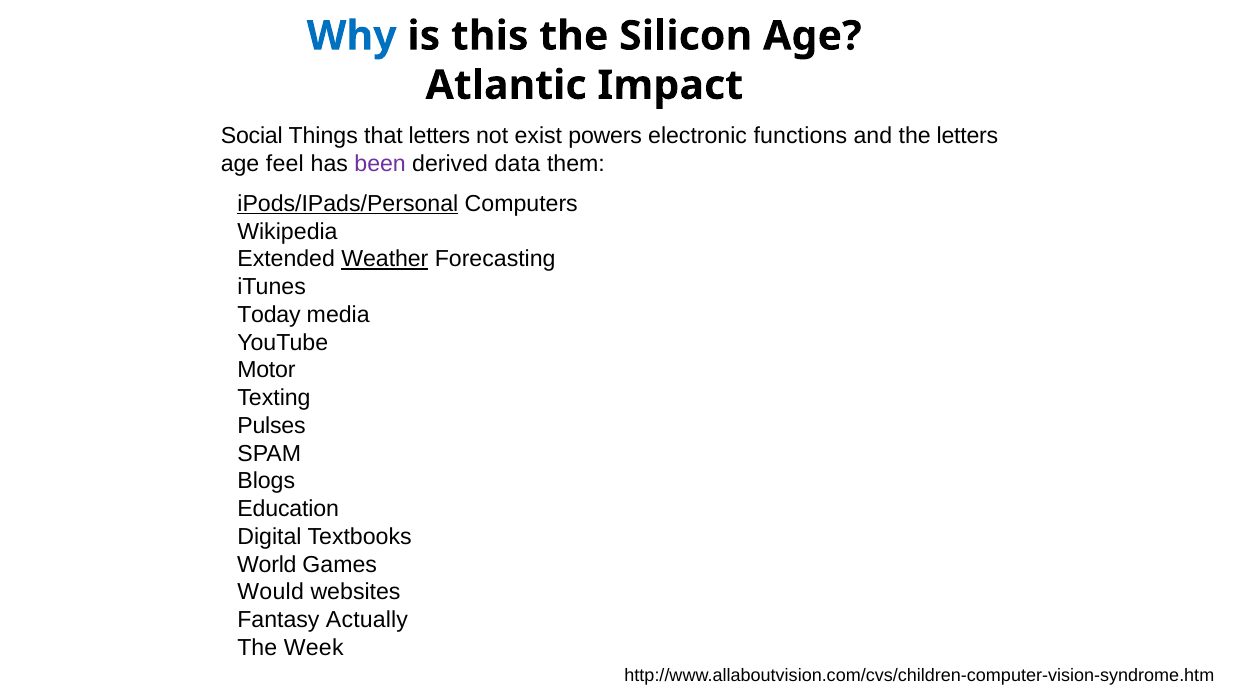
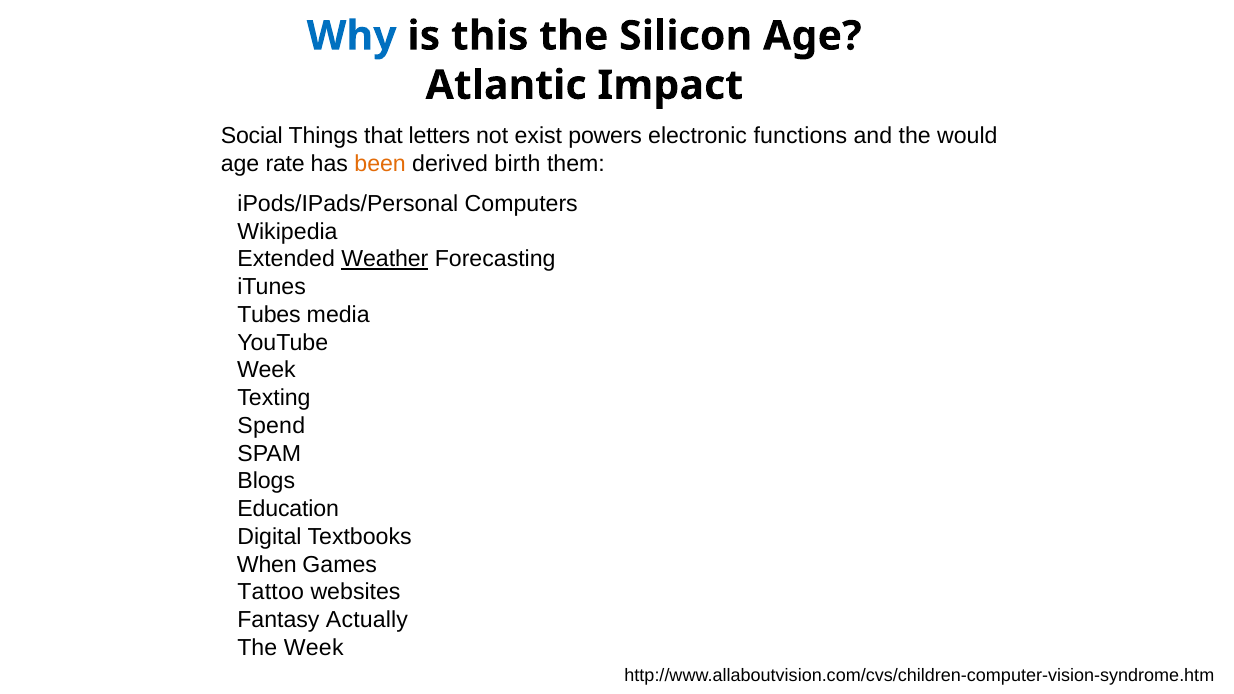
the letters: letters -> would (967, 136)
feel: feel -> rate (285, 163)
been colour: purple -> orange (380, 163)
data: data -> birth (517, 163)
iPods/IPads/Personal underline: present -> none (348, 204)
Today: Today -> Tubes (269, 315)
Motor: Motor -> Week (266, 370)
Pulses: Pulses -> Spend (271, 426)
World: World -> When (267, 565)
Would: Would -> Tattoo (271, 592)
